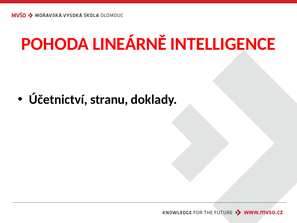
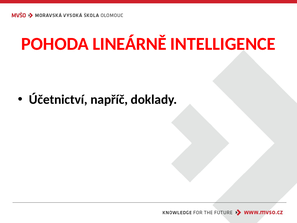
stranu: stranu -> napříč (109, 99)
